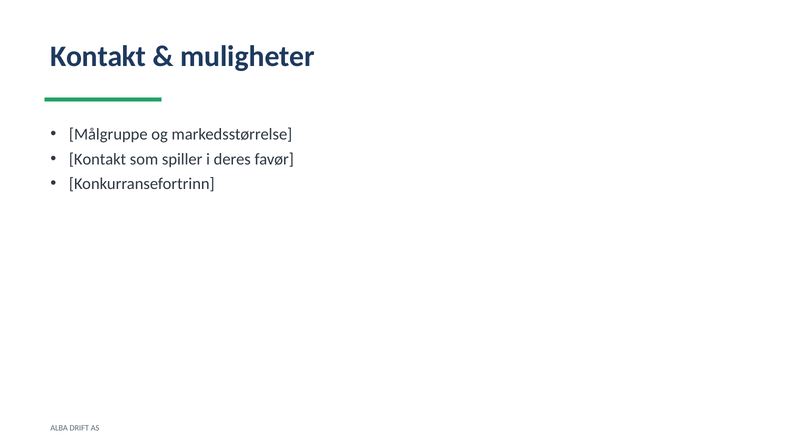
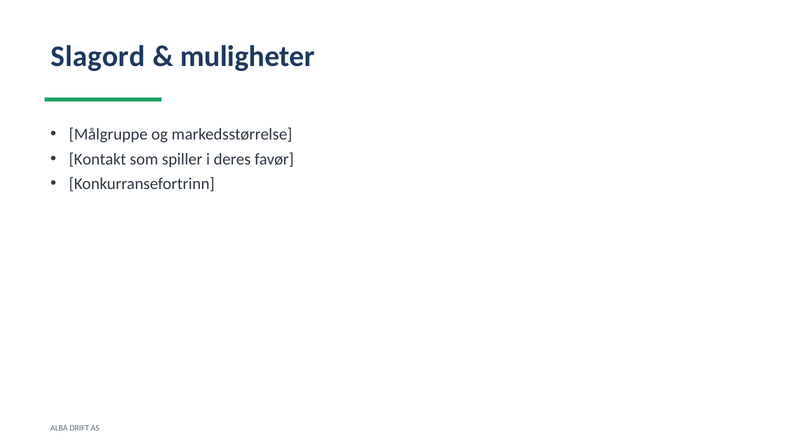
Kontakt: Kontakt -> Slagord (98, 57)
